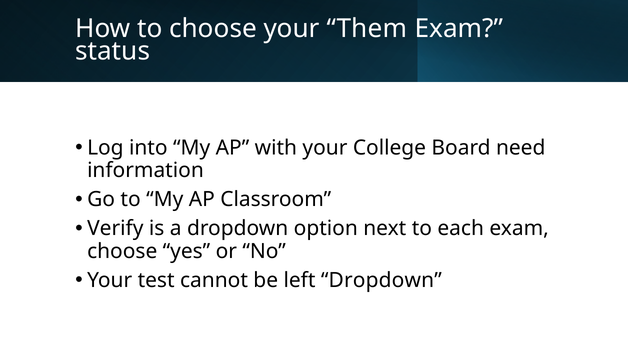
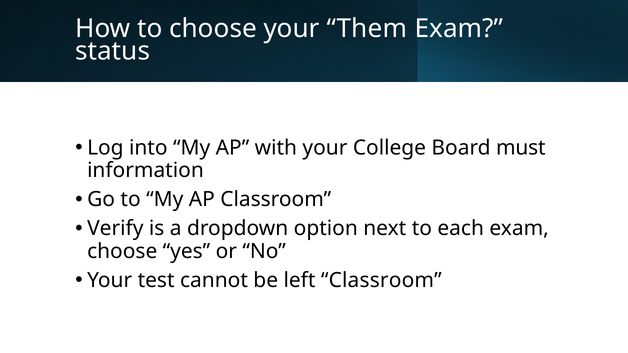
need: need -> must (521, 148)
left Dropdown: Dropdown -> Classroom (381, 281)
